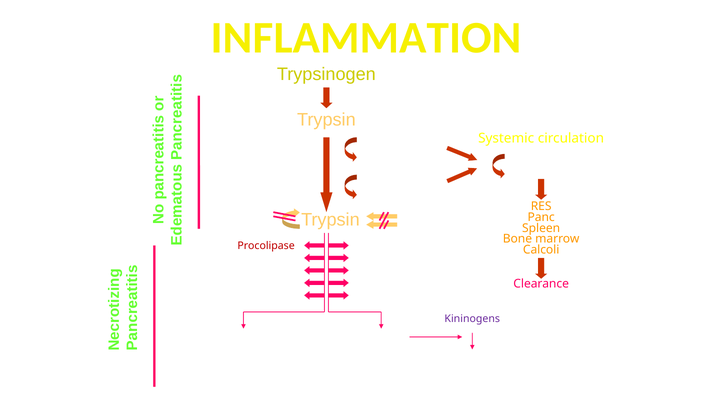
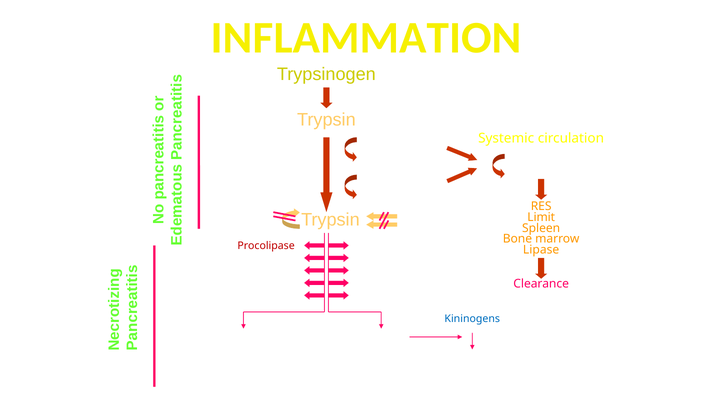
Panc: Panc -> Limit (541, 217)
Calcoli: Calcoli -> Lipase (541, 250)
Kininogens colour: purple -> blue (472, 319)
